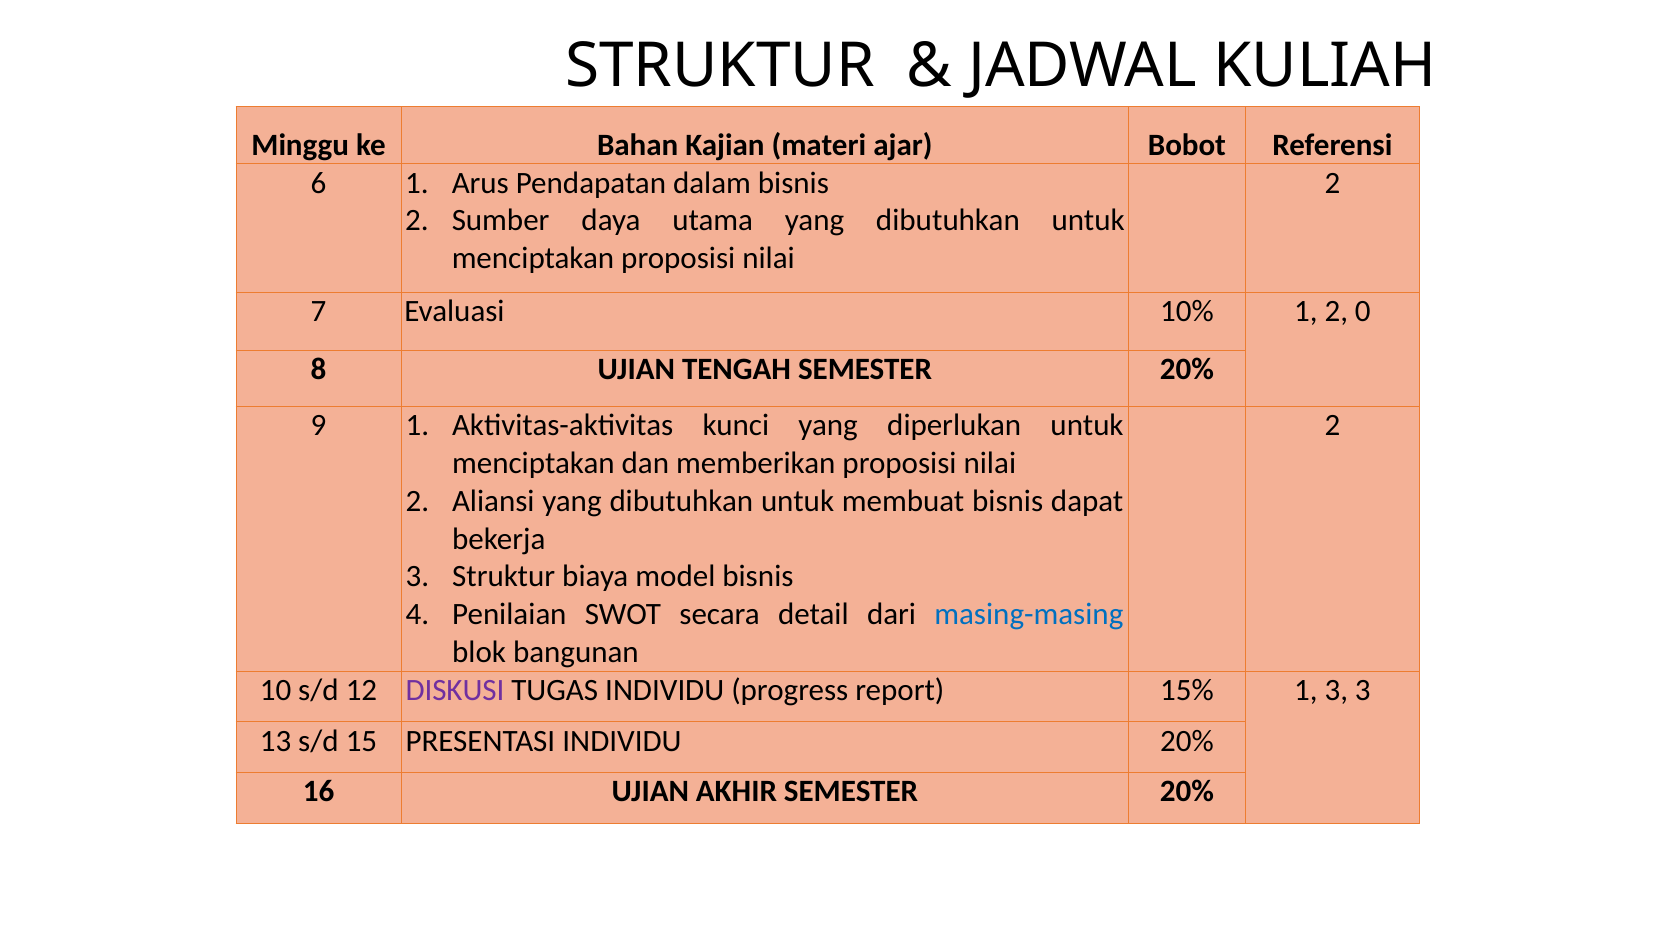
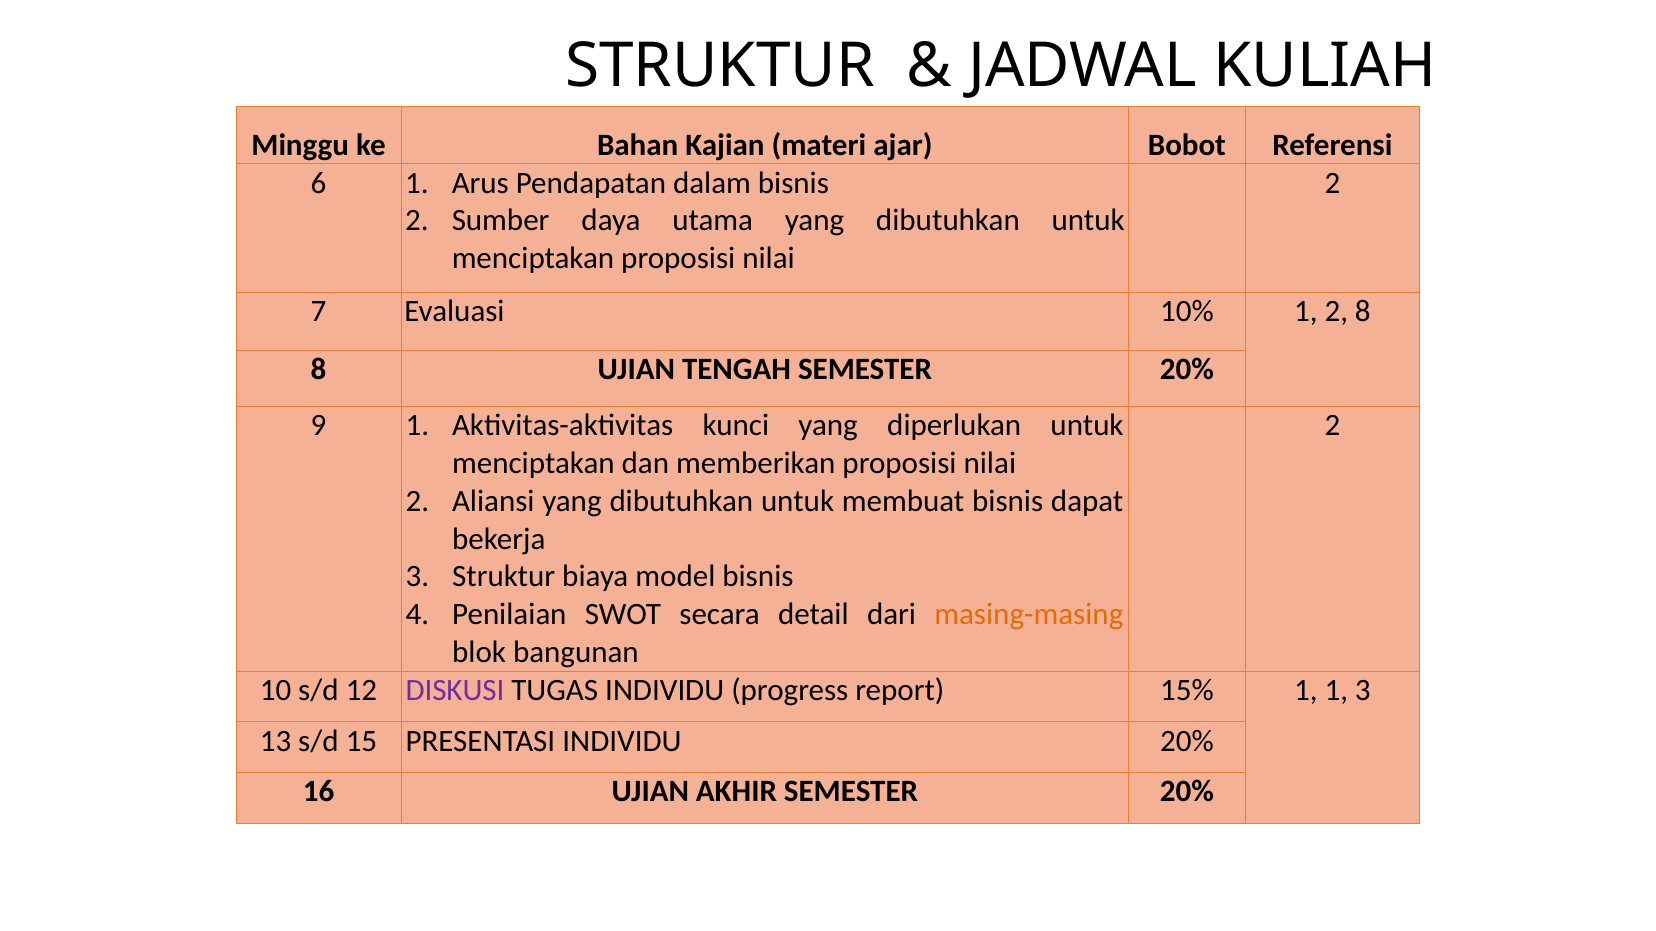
2 0: 0 -> 8 (1363, 311)
masing-masing colour: blue -> orange (1029, 615)
1 3: 3 -> 1 (1336, 691)
